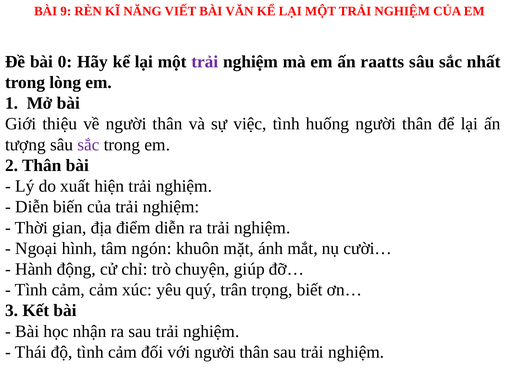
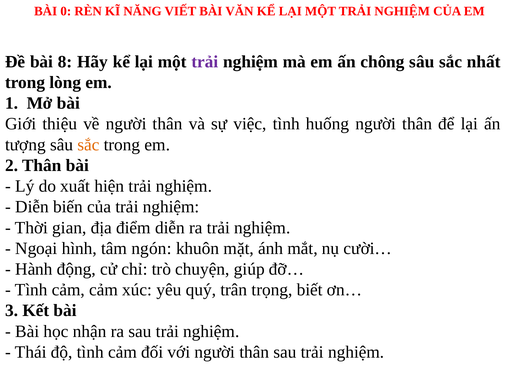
9: 9 -> 0 (66, 11)
0: 0 -> 8 (65, 62)
raatts: raatts -> chông (383, 62)
sắc colour: purple -> orange (88, 145)
